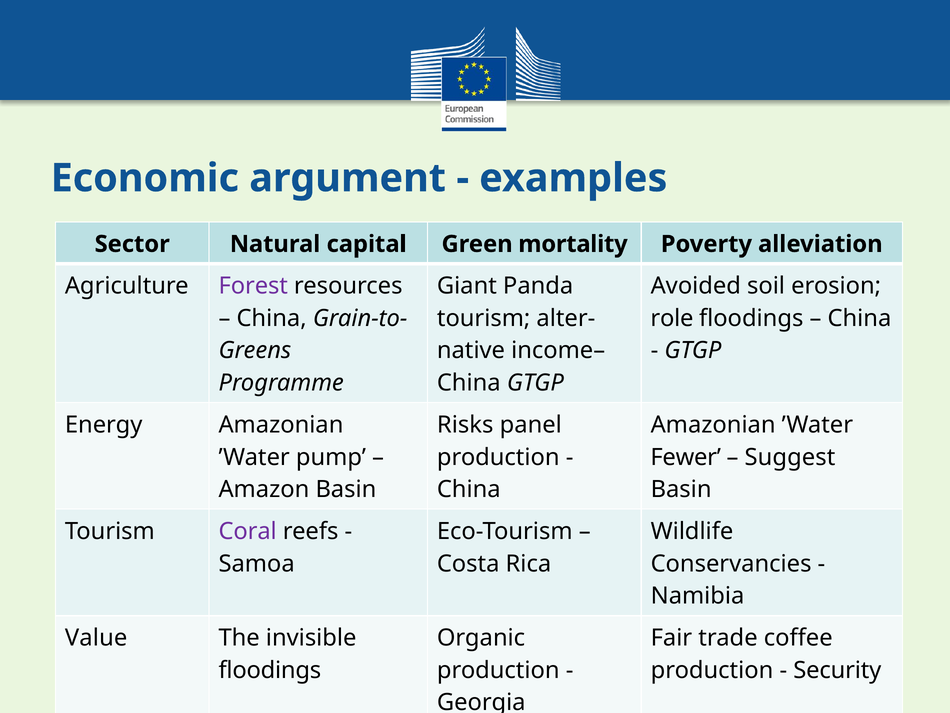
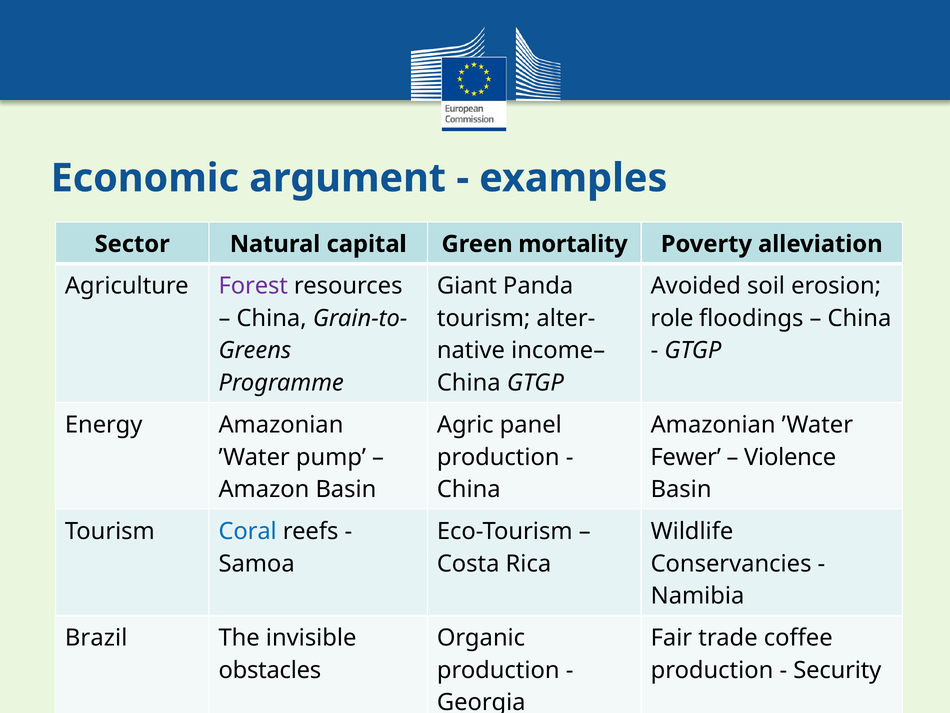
Risks: Risks -> Agric (465, 425)
Suggest: Suggest -> Violence (790, 457)
Coral colour: purple -> blue (248, 531)
Value: Value -> Brazil (96, 638)
floodings: floodings -> obstacles (270, 670)
